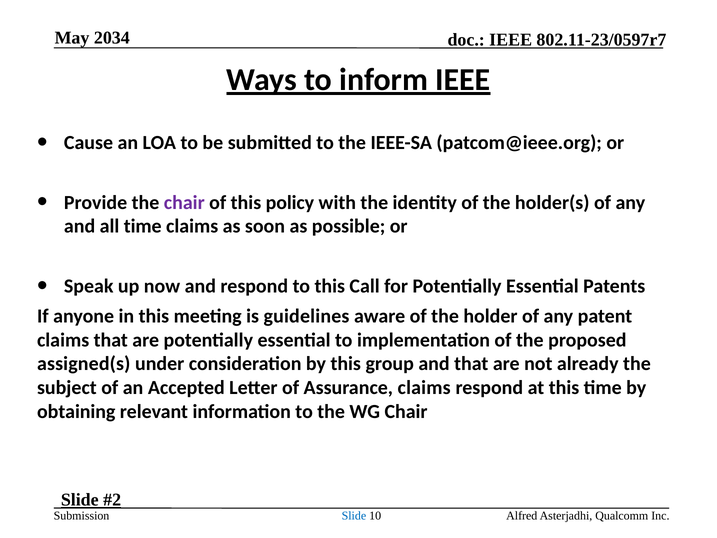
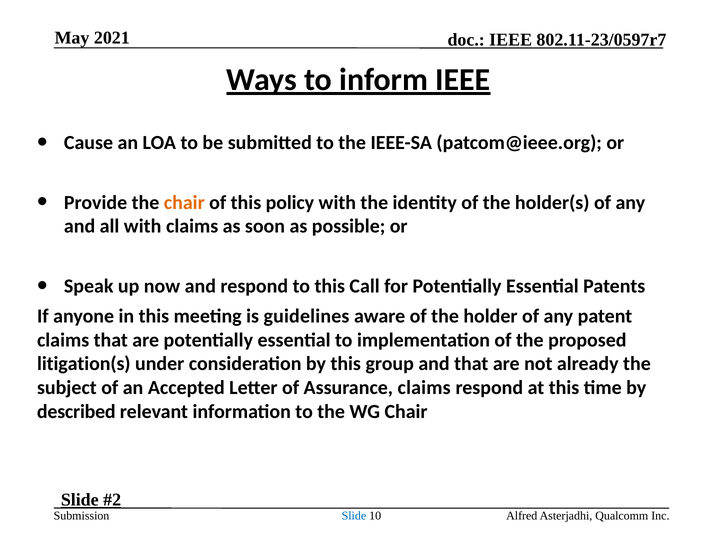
2034: 2034 -> 2021 (112, 38)
chair colour: purple -> orange (184, 202)
all time: time -> with (143, 226)
assigned(s: assigned(s -> litigation(s (84, 364)
obtaining: obtaining -> described (76, 412)
